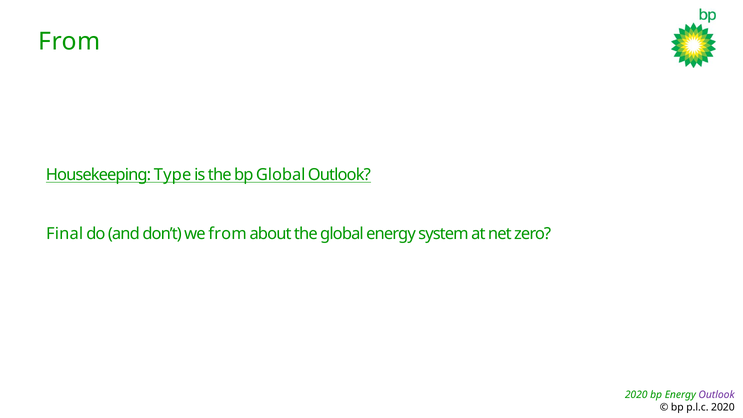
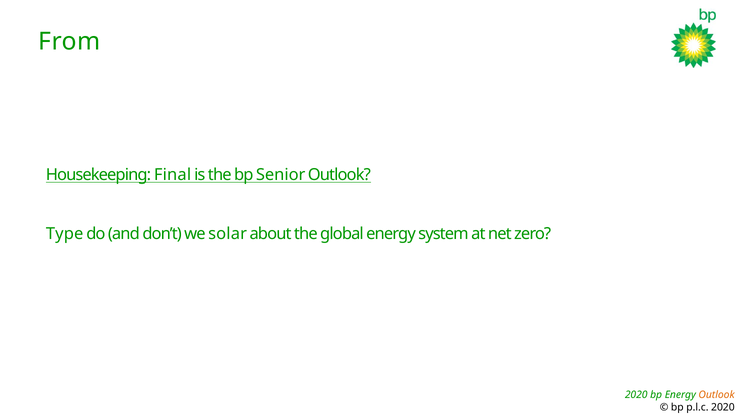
Type: Type -> Final (173, 175)
bp Global: Global -> Senior (281, 175)
Final: Final -> Type (65, 234)
we from: from -> solar (228, 234)
Outlook colour: purple -> orange (717, 395)
